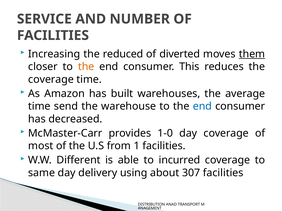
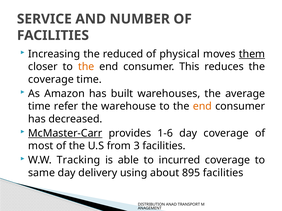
diverted: diverted -> physical (180, 54)
send: send -> refer (66, 107)
end colour: blue -> orange (202, 107)
McMaster-Carr underline: none -> present (65, 134)
1-0: 1-0 -> 1-6 (165, 134)
1: 1 -> 3 (137, 146)
Different: Different -> Tracking (78, 160)
307: 307 -> 895 (191, 173)
